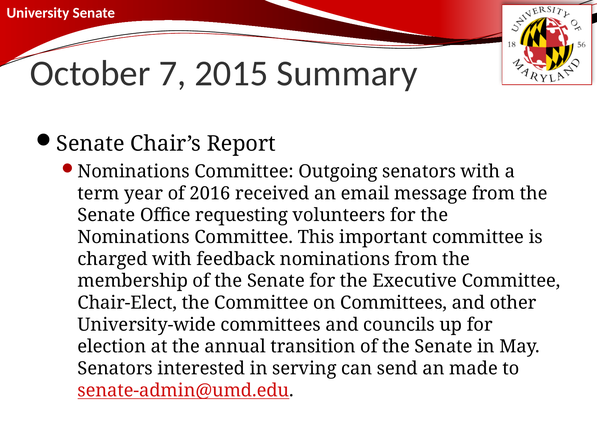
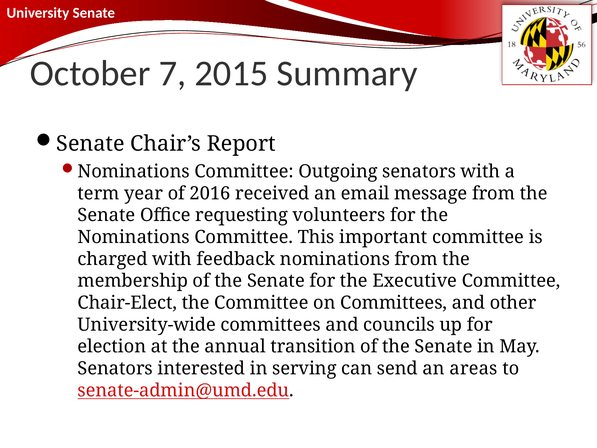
made: made -> areas (473, 368)
